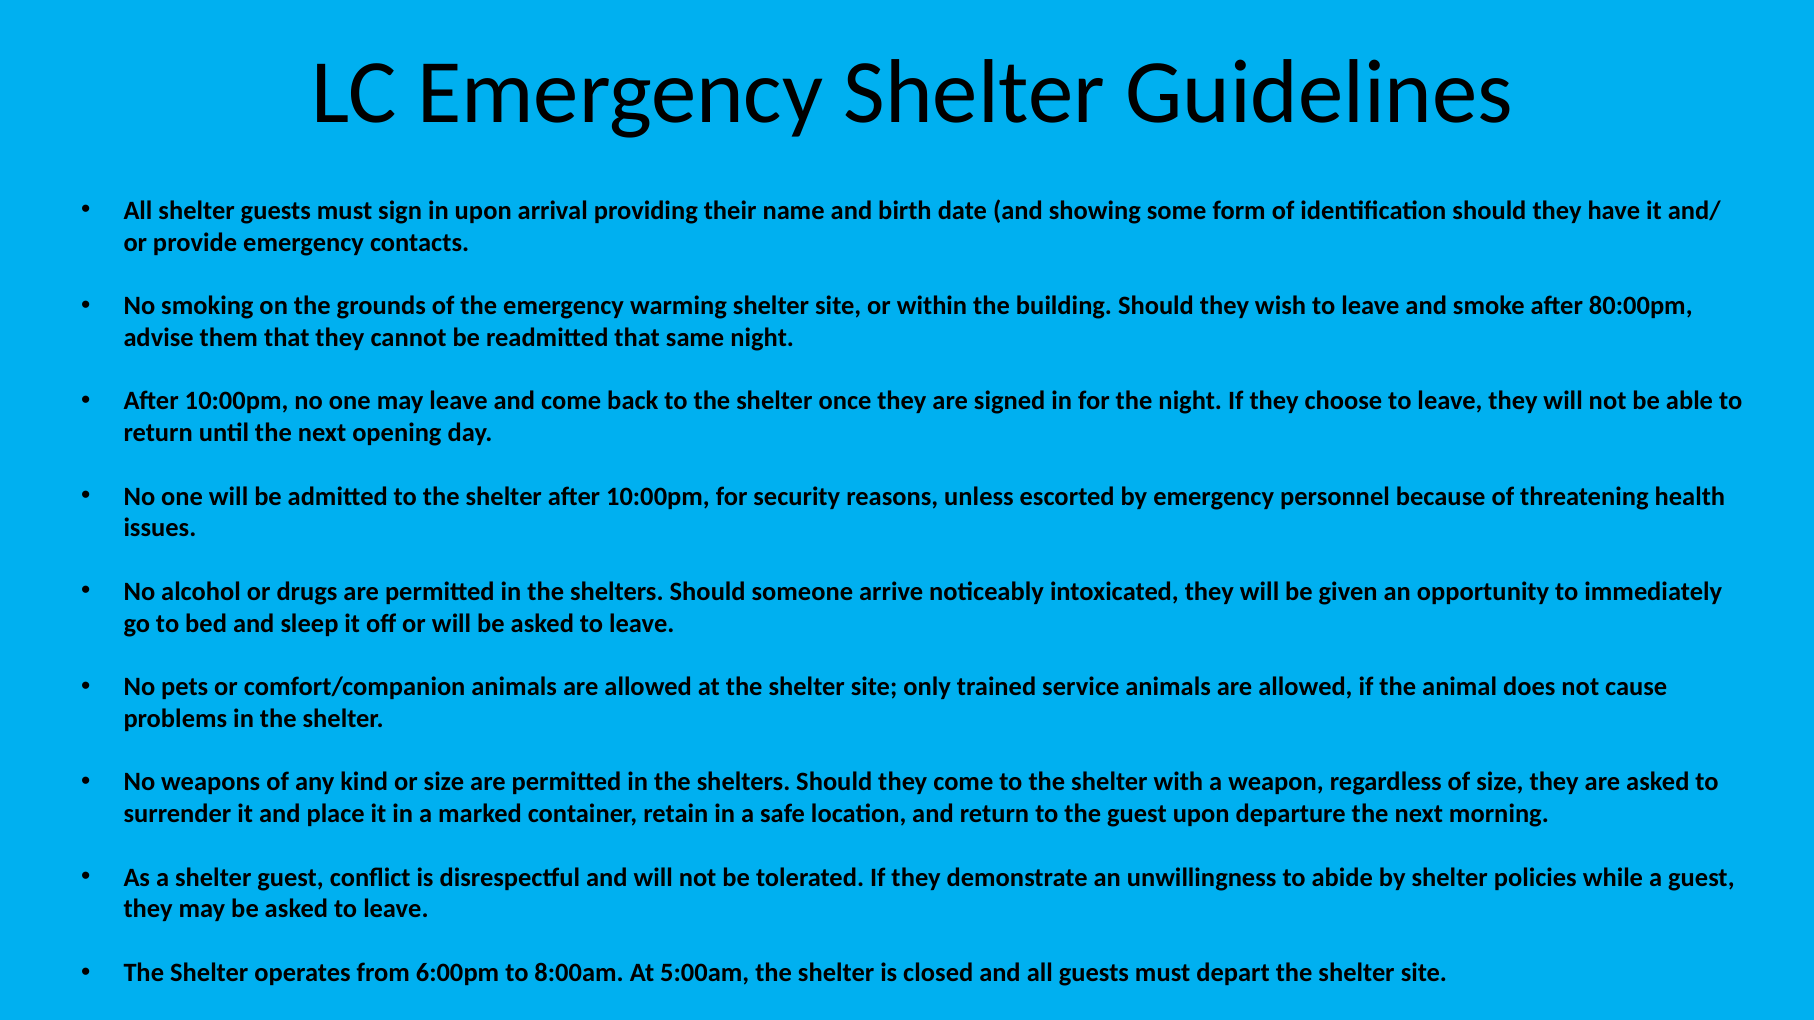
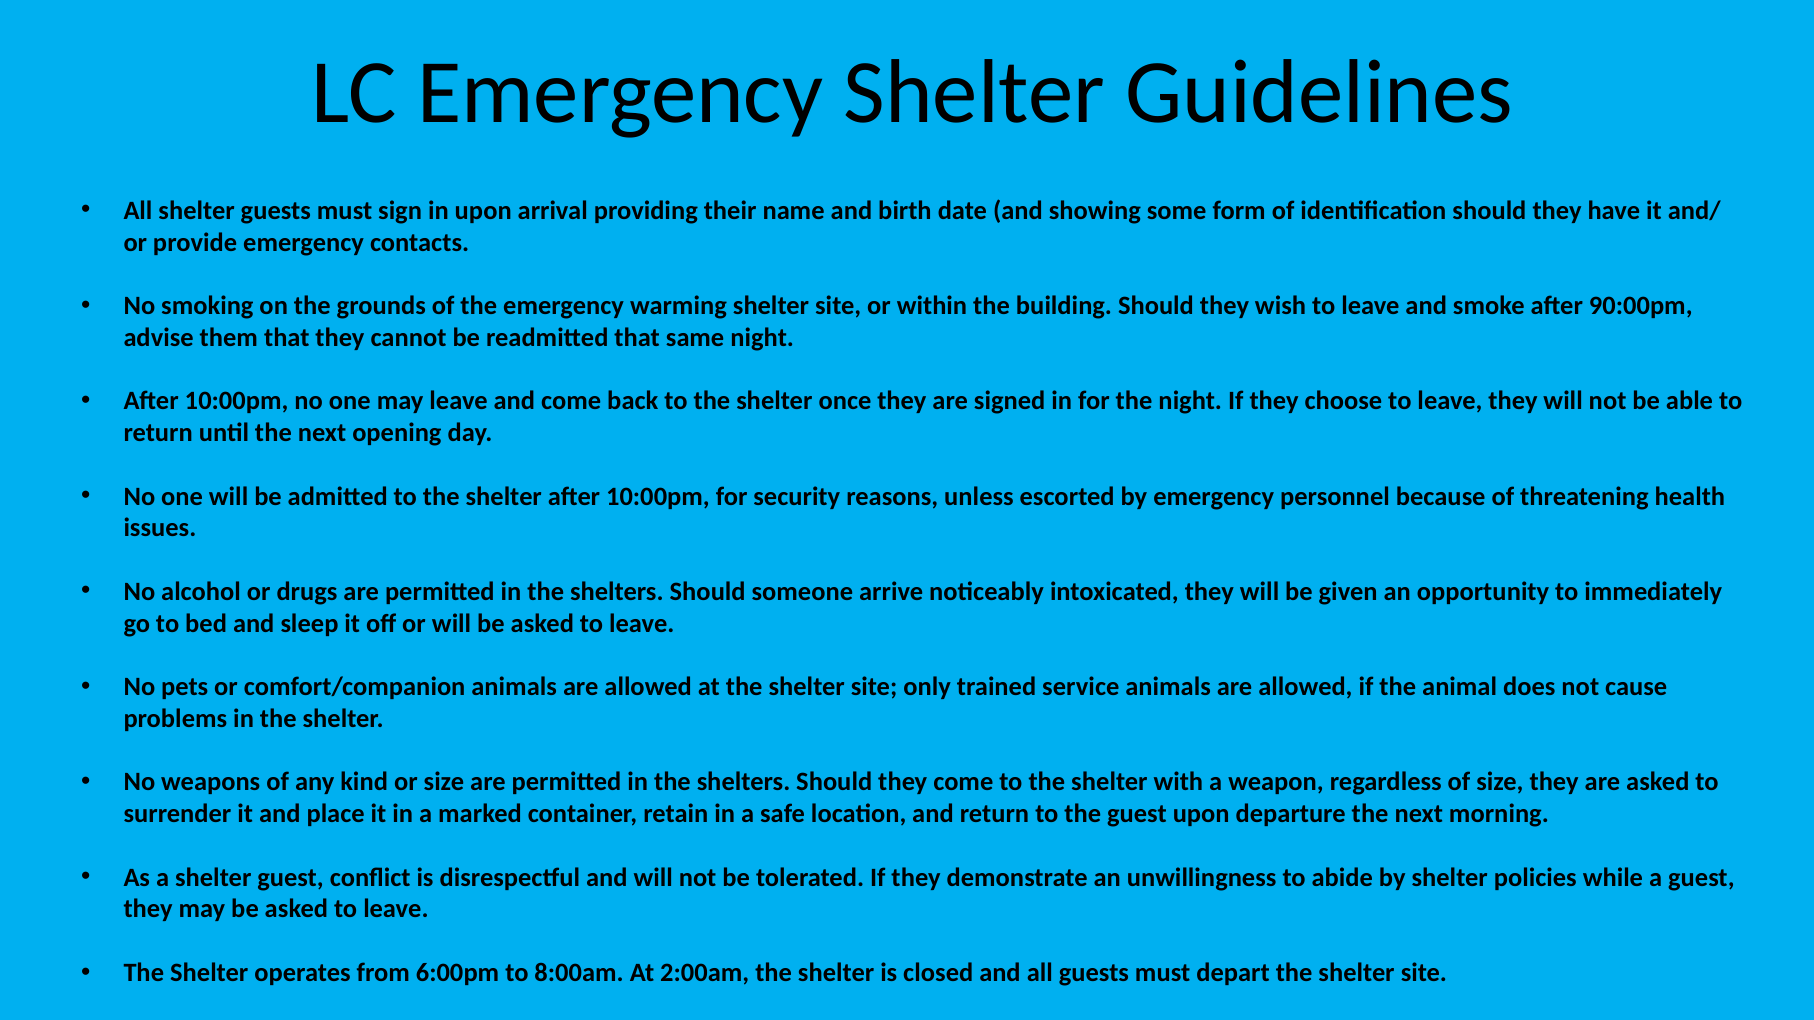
80:00pm: 80:00pm -> 90:00pm (1641, 306)
5:00am: 5:00am -> 2:00am (705, 973)
